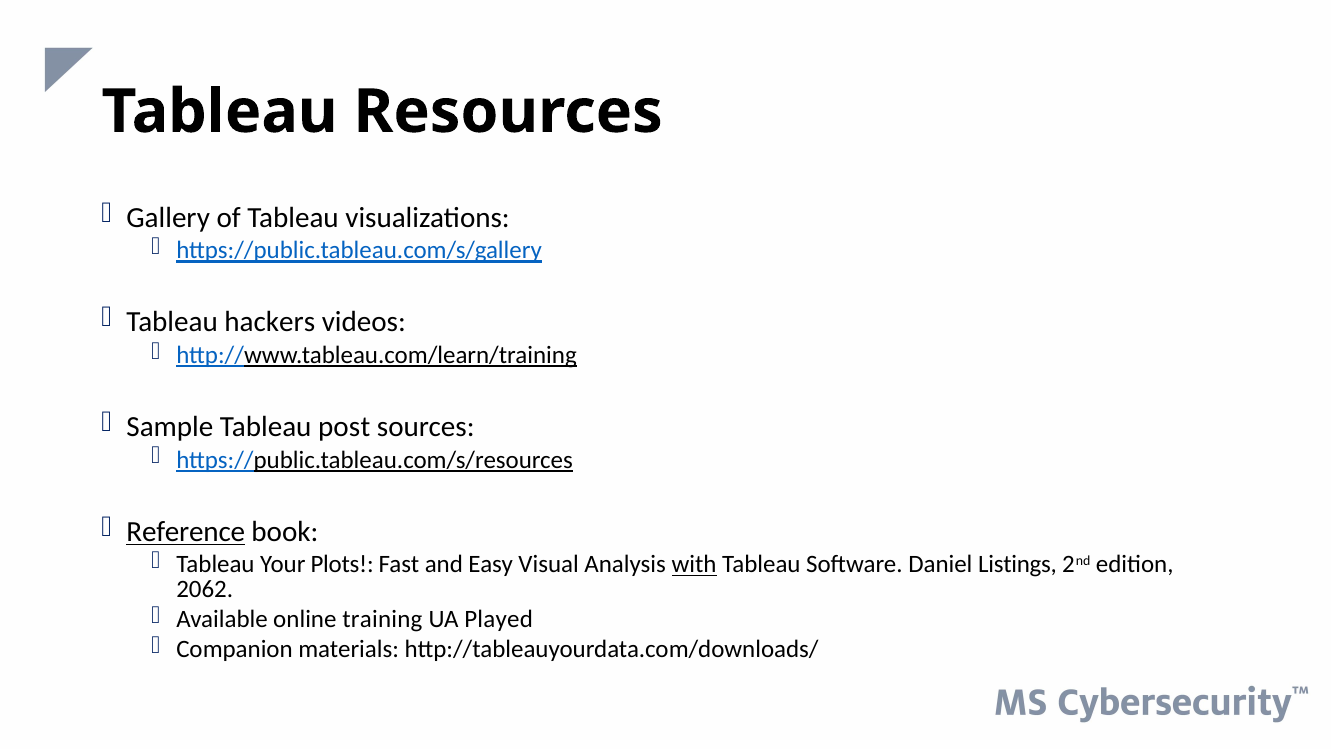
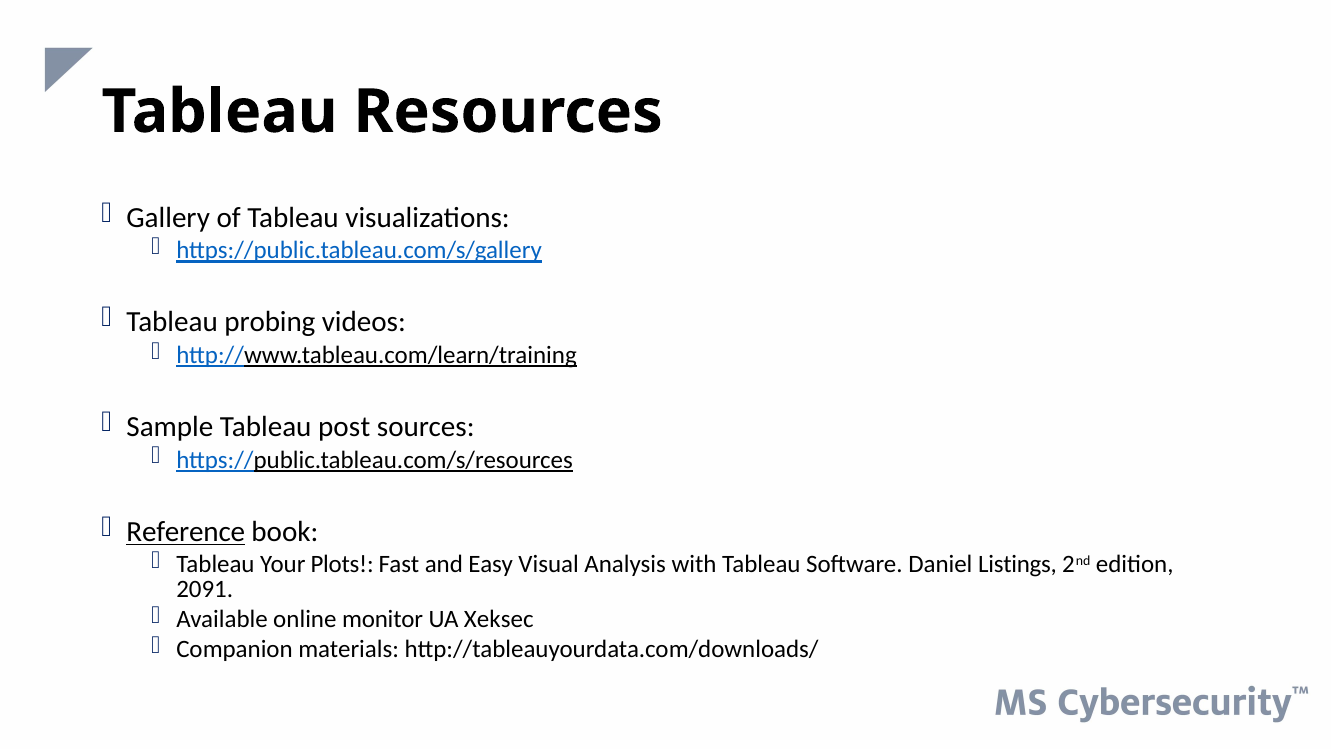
hackers: hackers -> probing (270, 322)
with underline: present -> none (694, 564)
2062: 2062 -> 2091 (205, 589)
training: training -> monitor (383, 619)
Played: Played -> Xeksec (499, 619)
